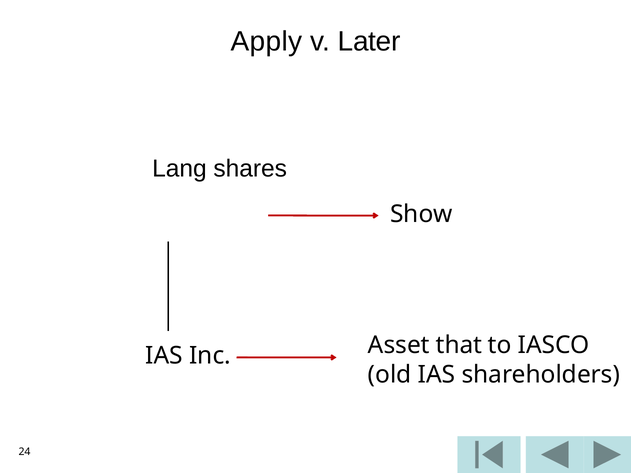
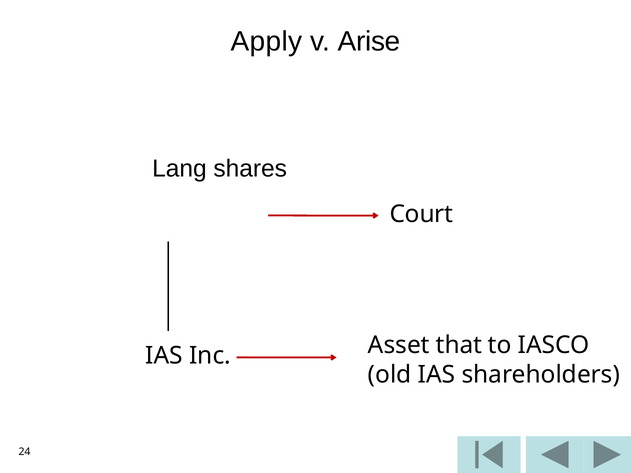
Later: Later -> Arise (369, 41)
Show: Show -> Court (421, 214)
